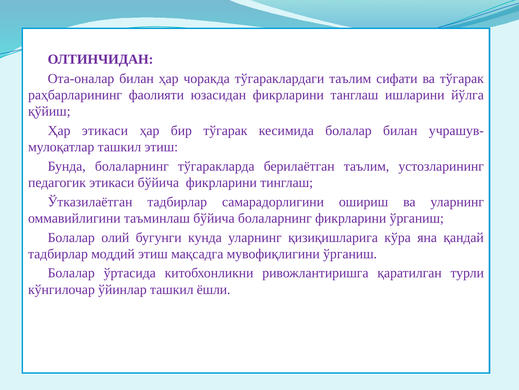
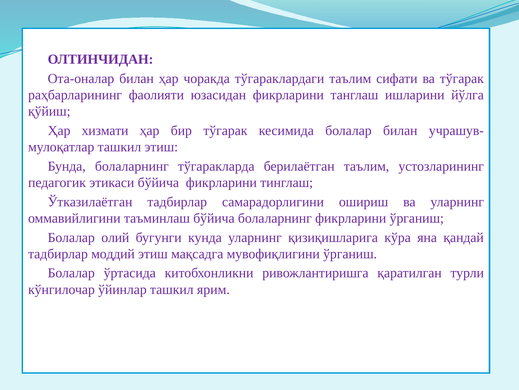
Ҳар этикаси: этикаси -> хизмати (105, 130)
ёшли: ёшли -> ярим (213, 289)
